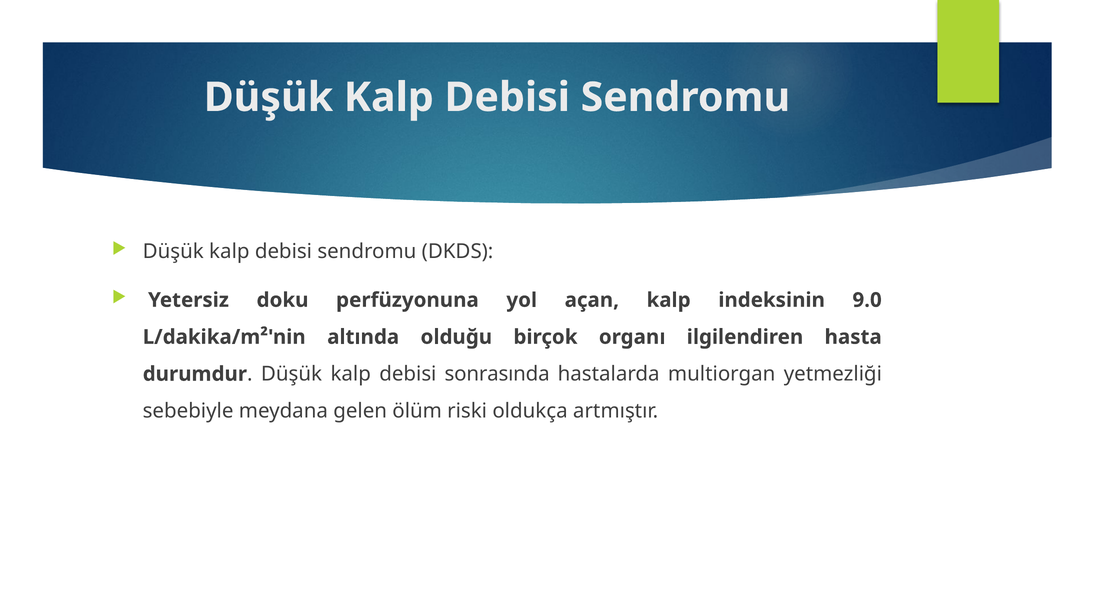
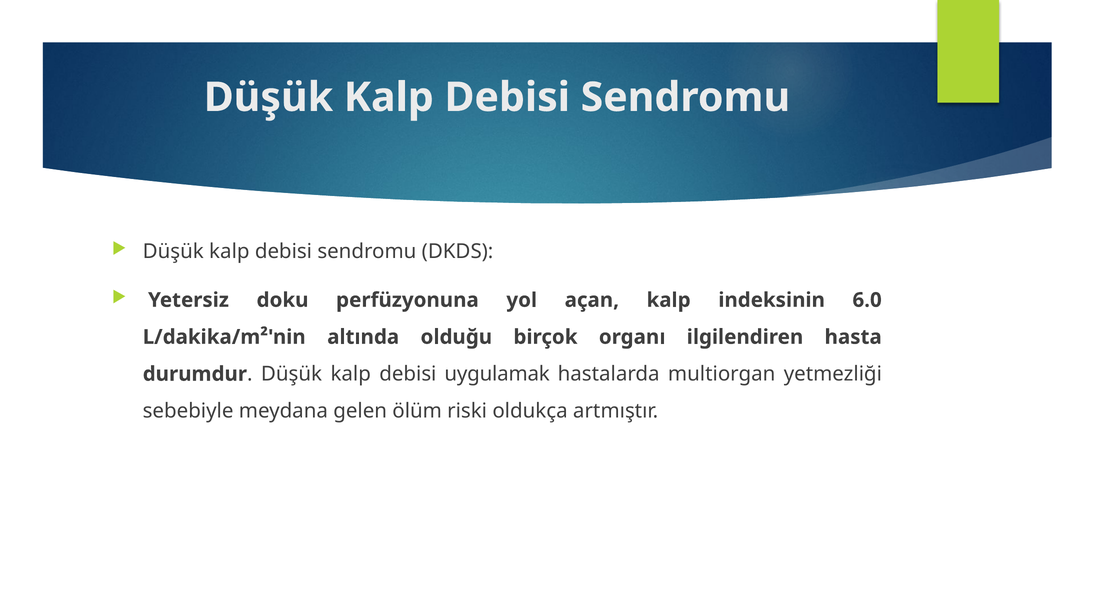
9.0: 9.0 -> 6.0 (867, 300)
sonrasında: sonrasında -> uygulamak (497, 374)
